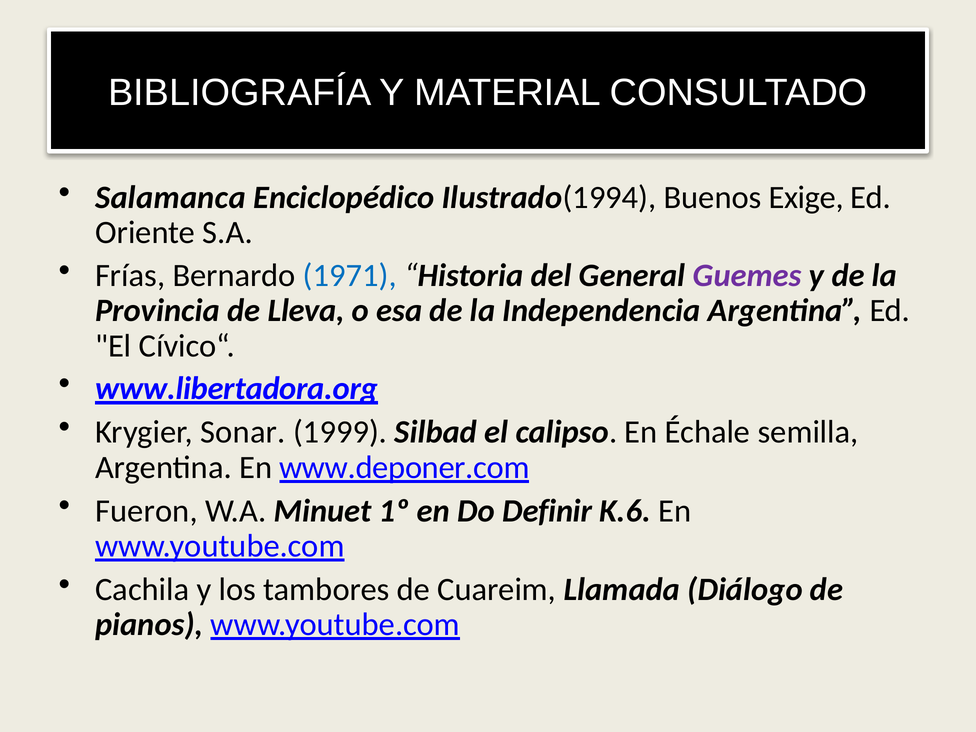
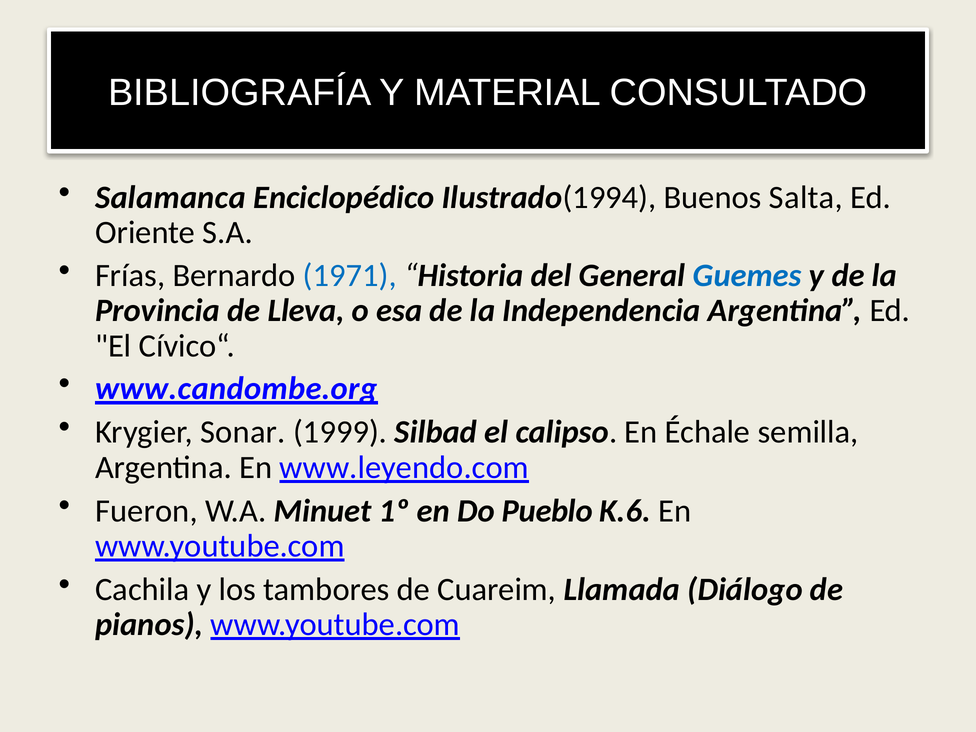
Exige: Exige -> Salta (806, 197)
Guemes colour: purple -> blue (747, 276)
www.libertadora.org: www.libertadora.org -> www.candombe.org (236, 389)
www.deponer.com: www.deponer.com -> www.leyendo.com (404, 467)
Definir: Definir -> Pueblo (547, 511)
